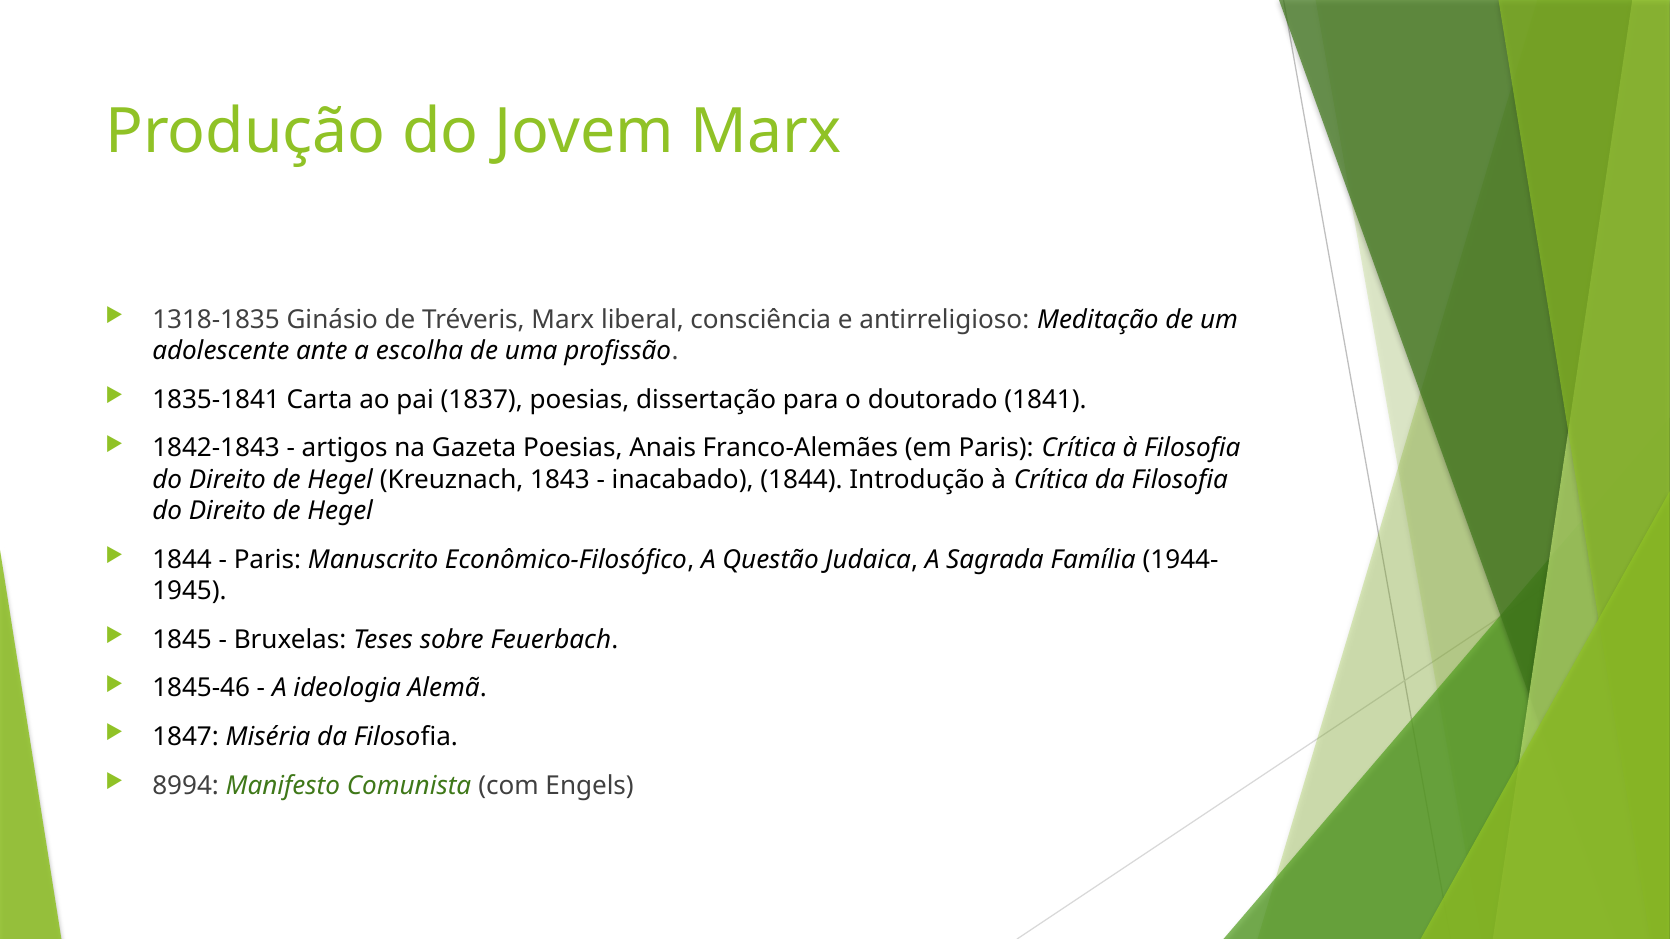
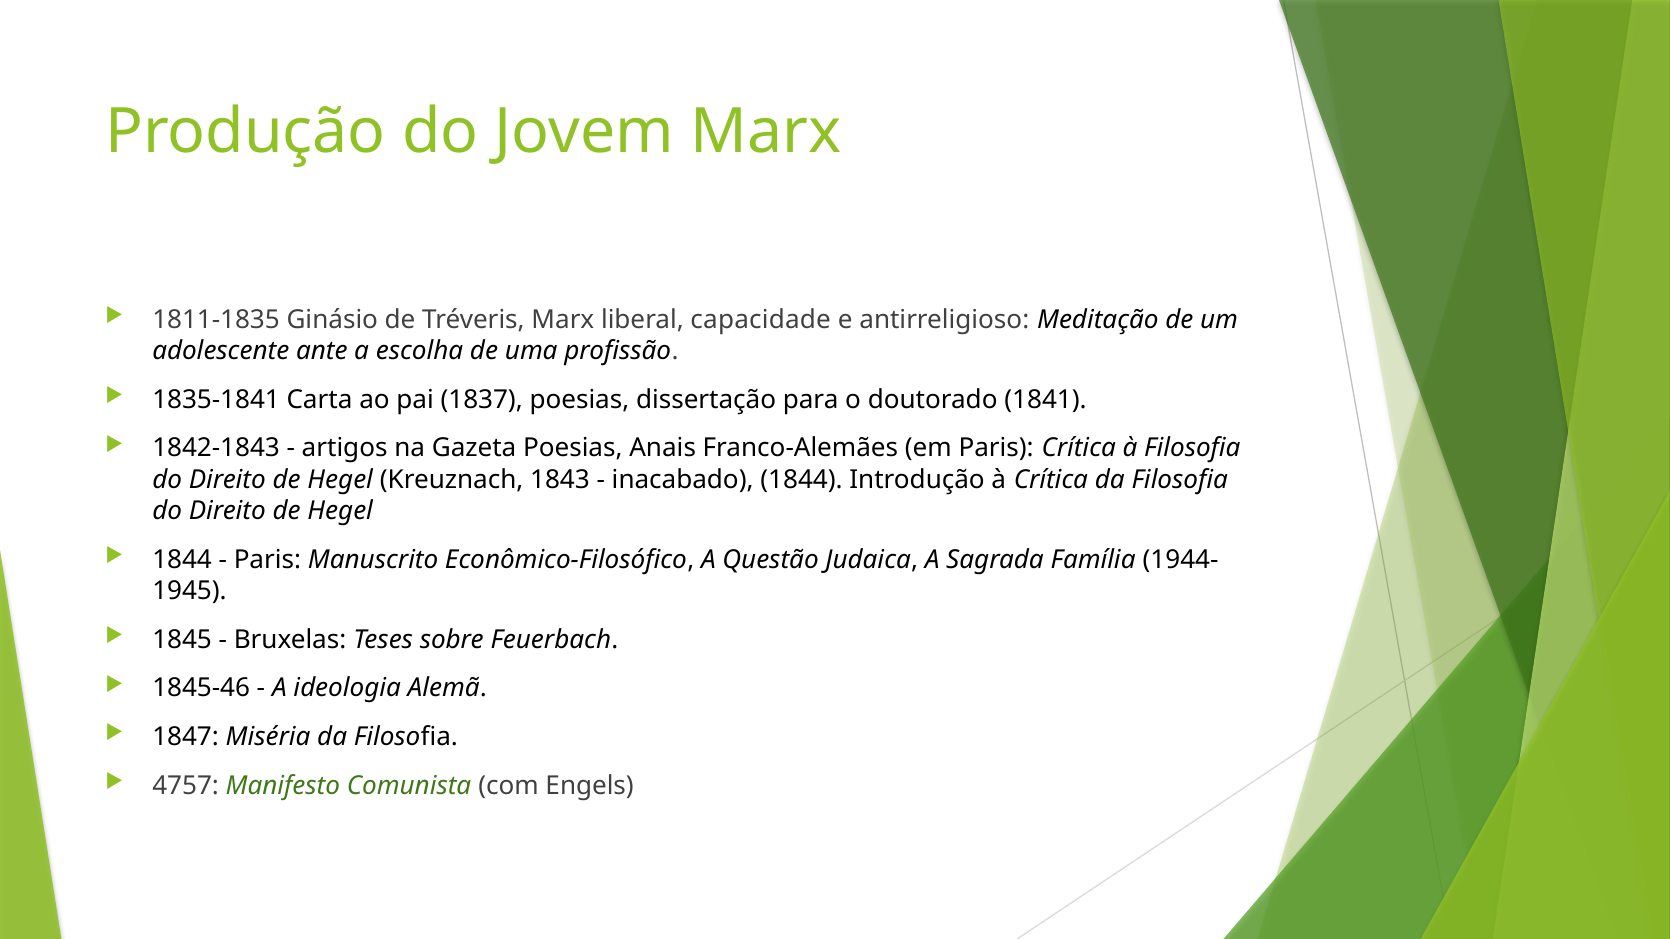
1318-1835: 1318-1835 -> 1811-1835 (216, 320)
consciência: consciência -> capacidade (761, 320)
8994: 8994 -> 4757 (186, 786)
